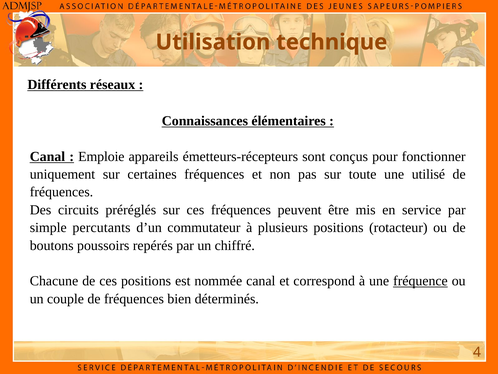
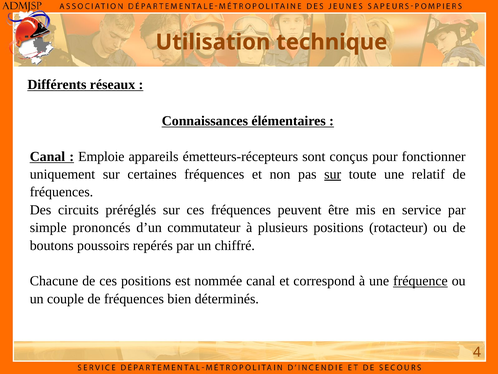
sur underline: none -> present (333, 174)
utilisé: utilisé -> relatif (428, 174)
percutants: percutants -> prononcés (101, 227)
